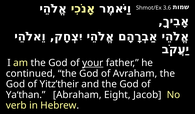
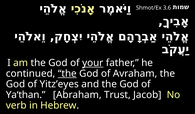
the underline: none -> present (67, 74)
Yitz’their: Yitz’their -> Yitz’eyes (59, 84)
Eight: Eight -> Trust (117, 95)
